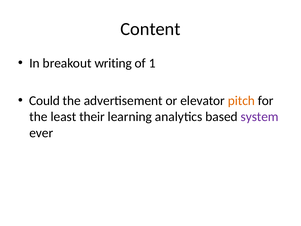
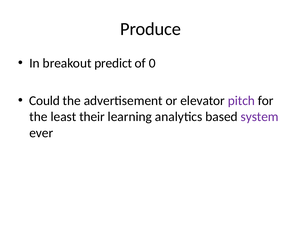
Content: Content -> Produce (151, 29)
writing: writing -> predict (113, 63)
1: 1 -> 0 (152, 63)
pitch colour: orange -> purple (241, 101)
